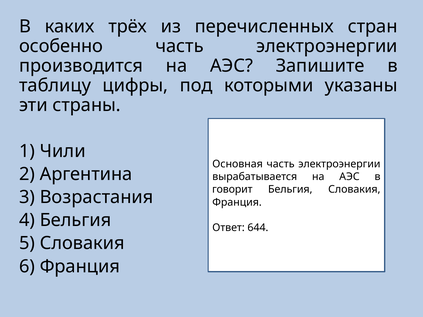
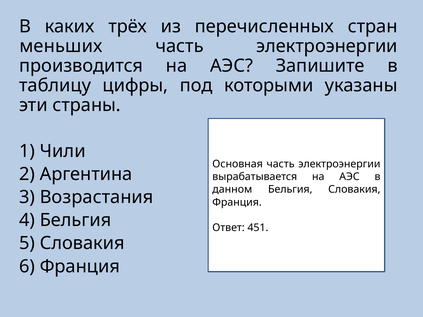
особенно: особенно -> меньших (61, 46)
говорит: говорит -> данном (232, 190)
644: 644 -> 451 (258, 228)
